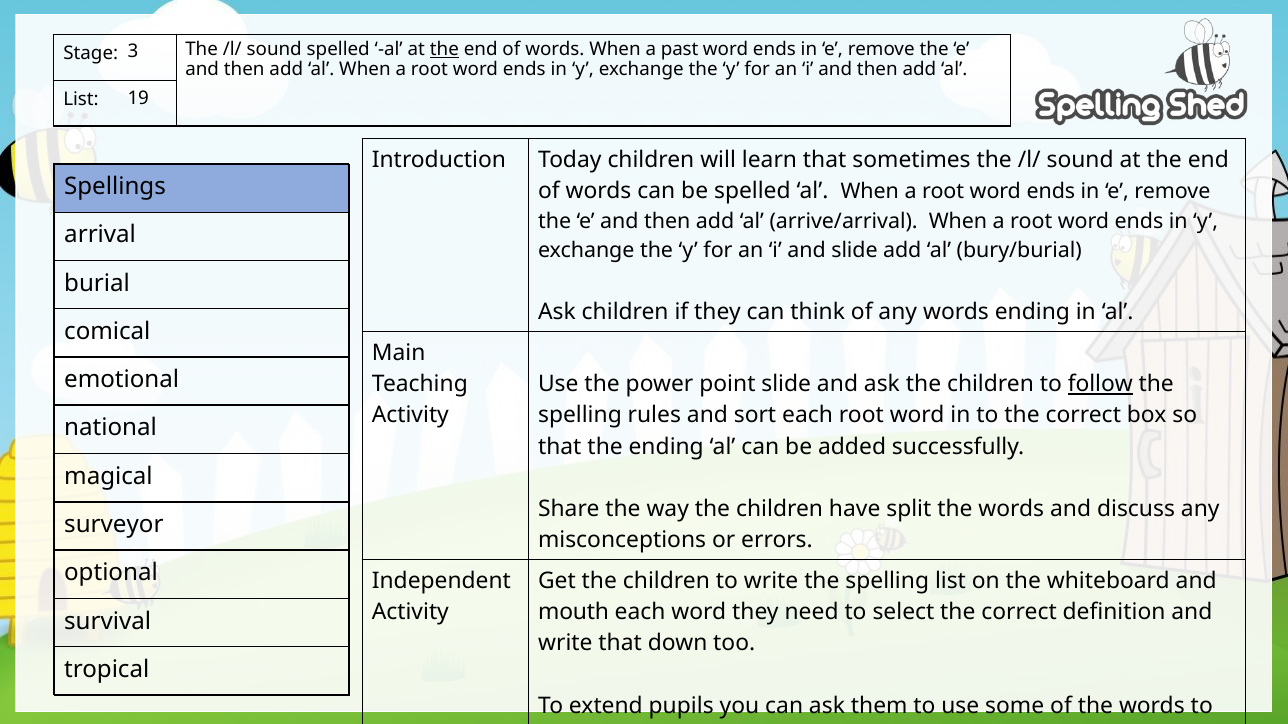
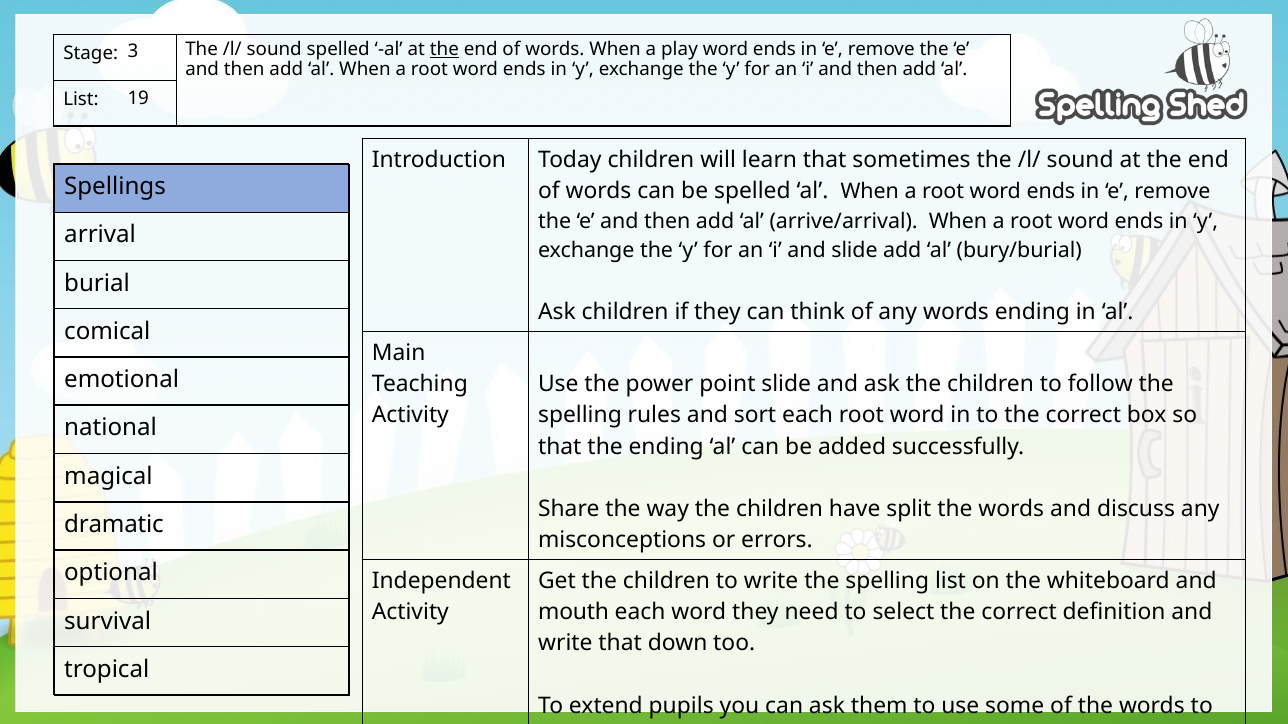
past: past -> play (679, 49)
follow underline: present -> none (1100, 384)
surveyor: surveyor -> dramatic (114, 525)
